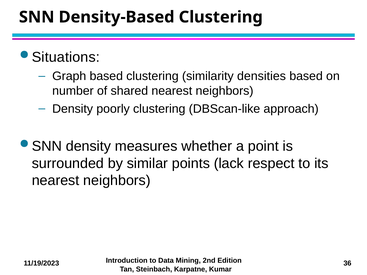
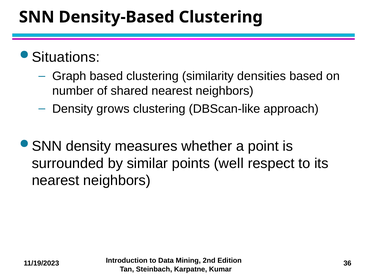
poorly: poorly -> grows (113, 109)
lack: lack -> well (229, 163)
